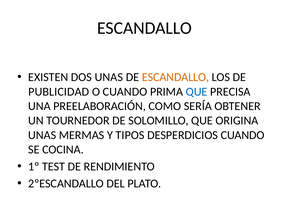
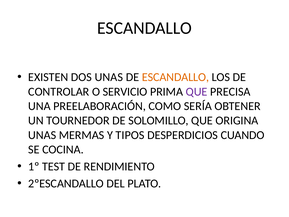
PUBLICIDAD: PUBLICIDAD -> CONTROLAR (59, 92)
O CUANDO: CUANDO -> SERVICIO (125, 92)
QUE colour: blue -> purple (197, 92)
